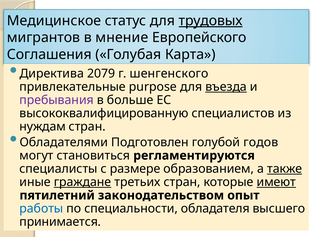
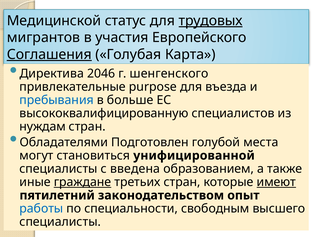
Медицинское: Медицинское -> Медицинской (54, 21)
мнение: мнение -> участия (122, 38)
Соглашения underline: none -> present (49, 54)
2079: 2079 -> 2046 (101, 74)
въезда underline: present -> none (226, 87)
пребывания colour: purple -> blue (57, 100)
годов: годов -> места (261, 142)
регламентируются: регламентируются -> унифицированной (194, 156)
размере: размере -> введена (135, 169)
также underline: present -> none (285, 169)
обладателя: обладателя -> свободным (215, 209)
принимается: принимается -> специалисты (60, 222)
